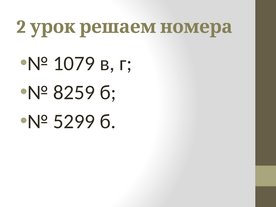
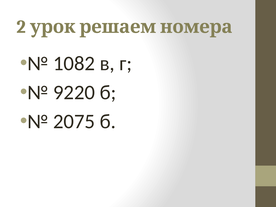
1079: 1079 -> 1082 (74, 64)
8259: 8259 -> 9220 (74, 93)
5299: 5299 -> 2075 (74, 122)
